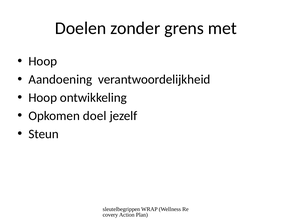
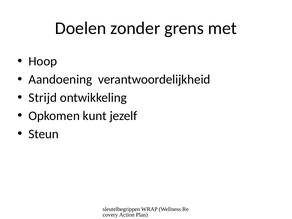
Hoop: Hoop -> Strijd (43, 98)
doel: doel -> kunt (95, 116)
